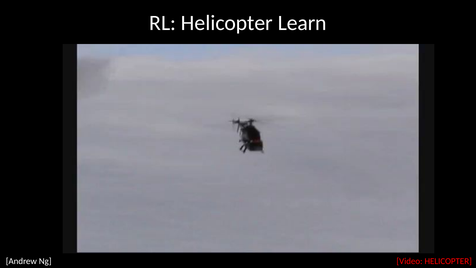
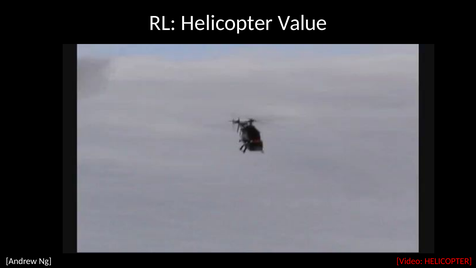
Learn: Learn -> Value (302, 23)
